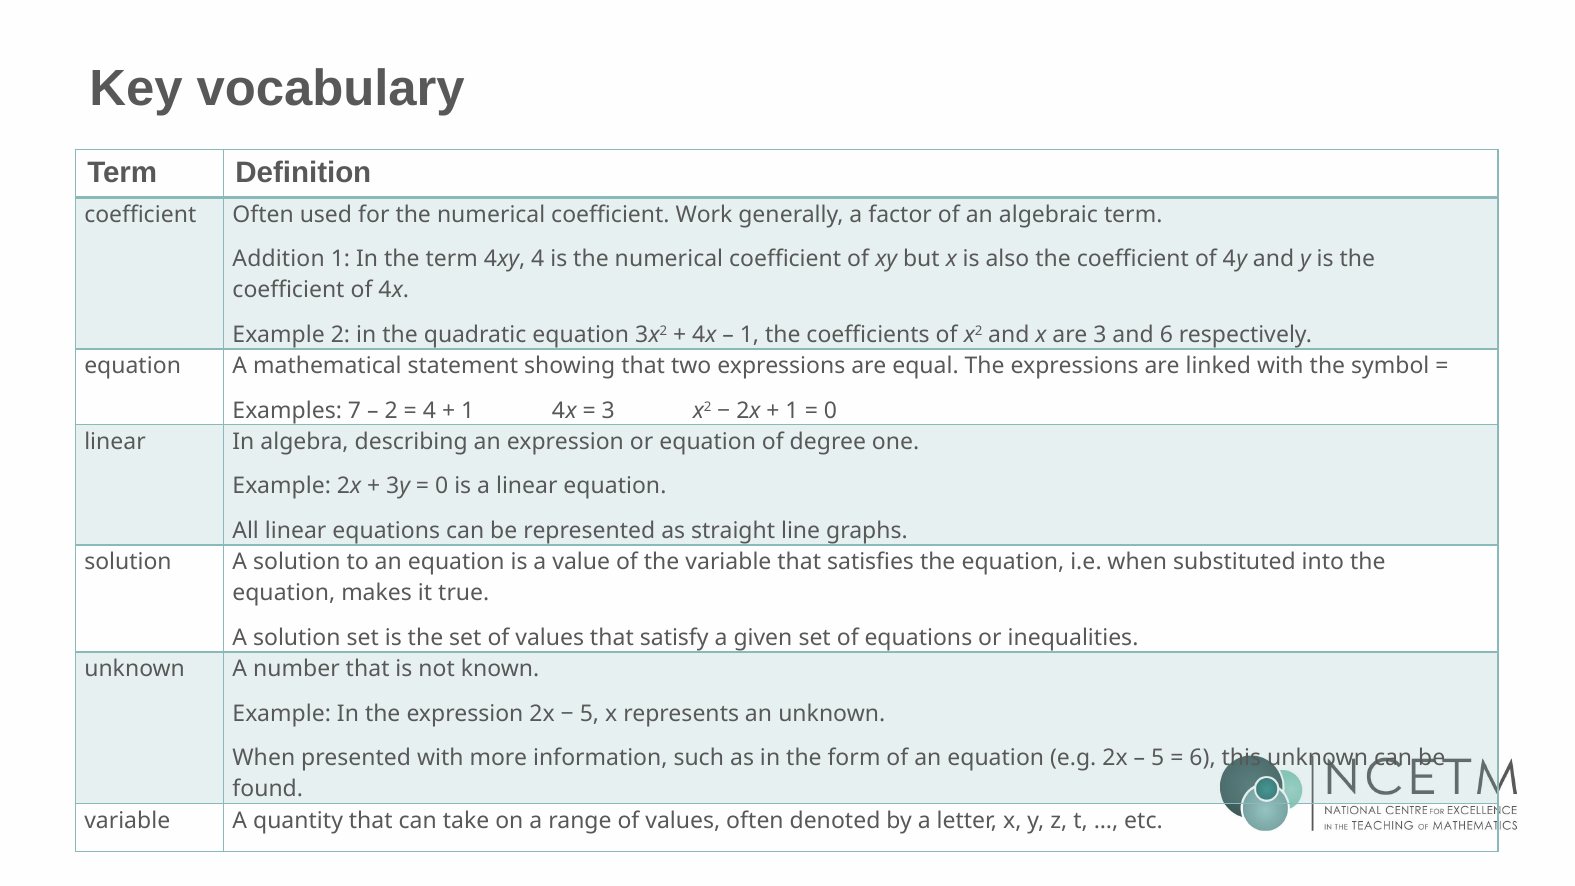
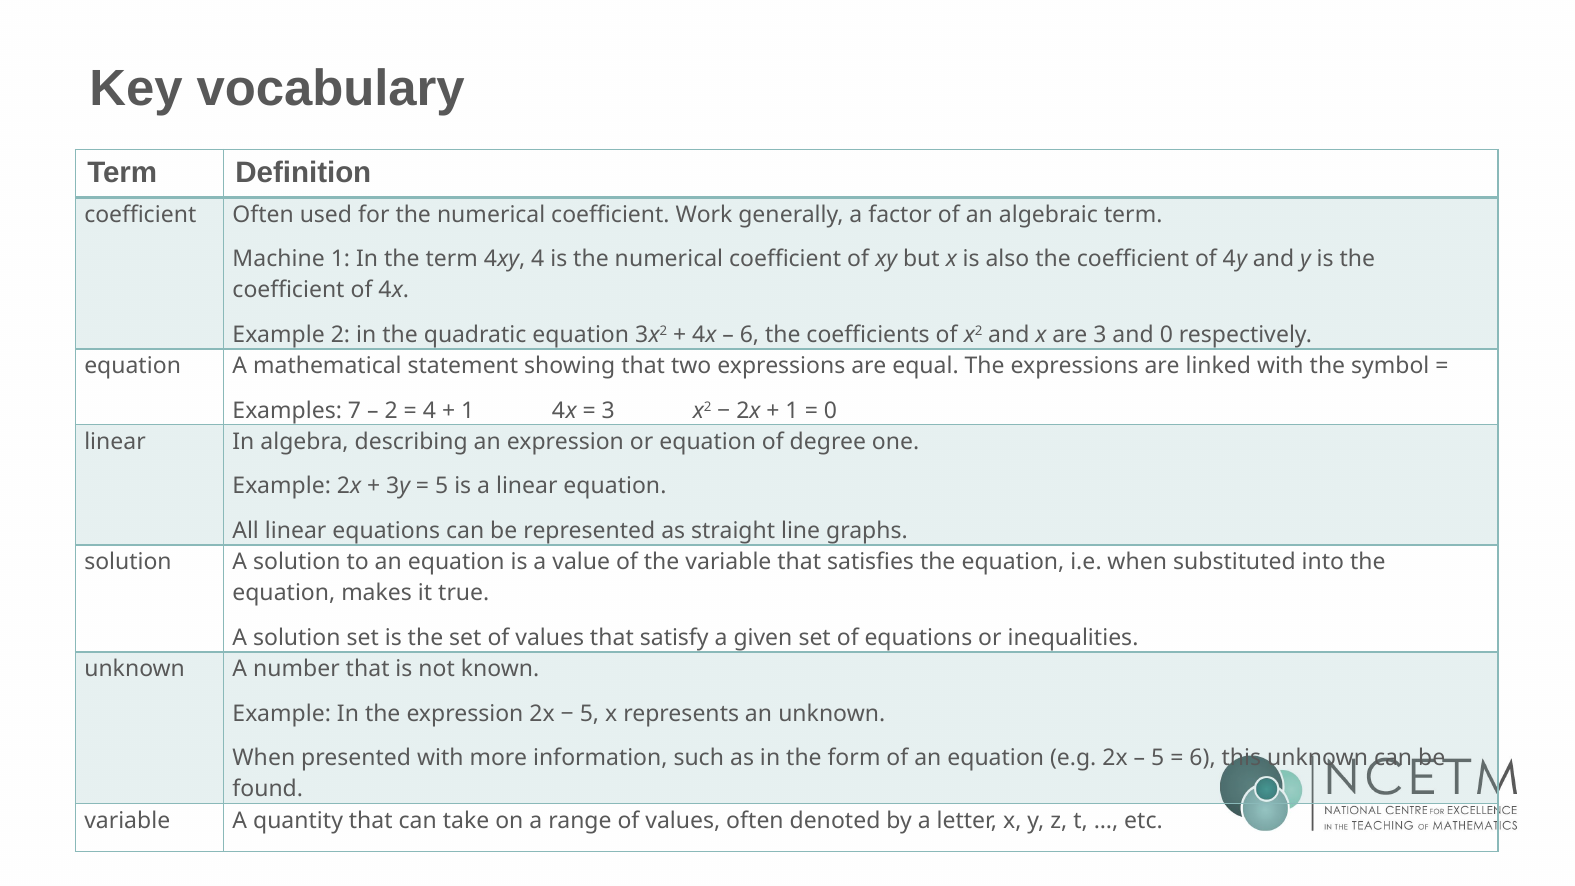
Addition: Addition -> Machine (279, 259)
1: 1 -> 6 (749, 335)
and 6: 6 -> 0 (1166, 335)
0: 0 -> 5 (442, 486)
